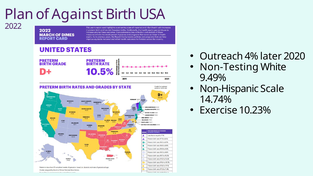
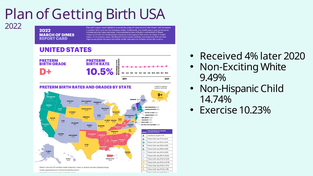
Against: Against -> Getting (77, 14)
Outreach: Outreach -> Received (221, 56)
Non-Testing: Non-Testing -> Non-Exciting (229, 67)
Scale: Scale -> Child (272, 89)
